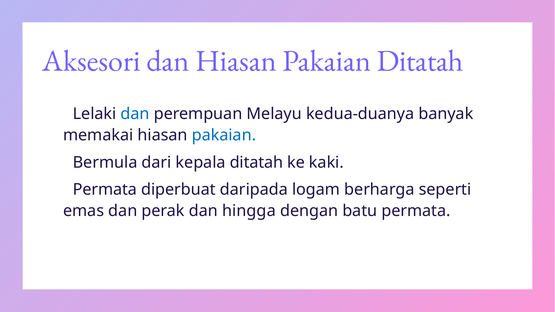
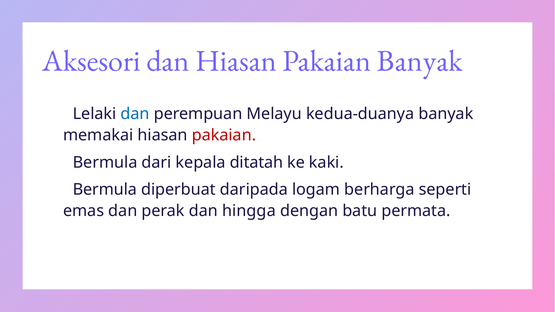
Pakaian Ditatah: Ditatah -> Banyak (420, 61)
pakaian colour: blue -> red (224, 135)
Permata: Permata -> Bermula (105, 190)
